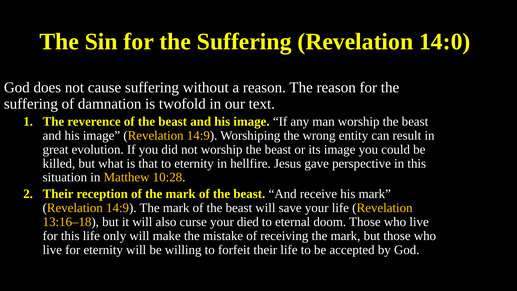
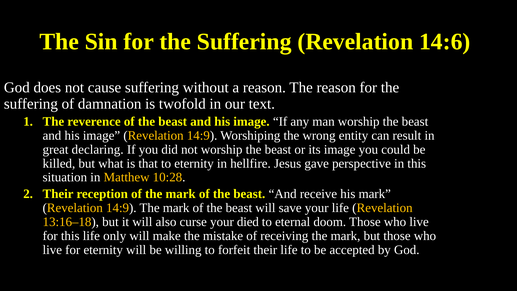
14:0: 14:0 -> 14:6 (445, 42)
evolution: evolution -> declaring (98, 149)
